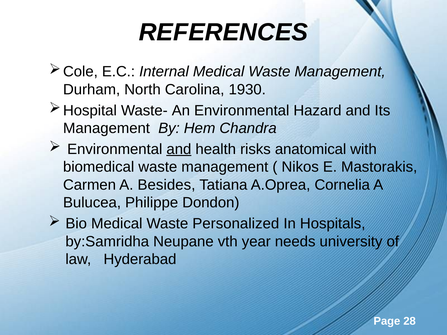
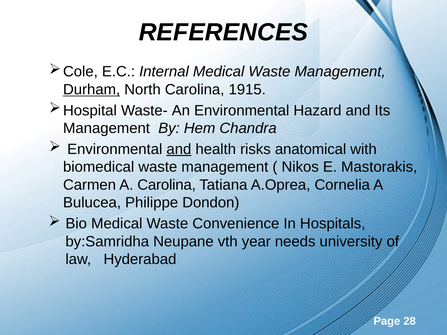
Durham underline: none -> present (92, 90)
1930: 1930 -> 1915 (247, 90)
A Besides: Besides -> Carolina (167, 185)
Personalized: Personalized -> Convenience (236, 224)
